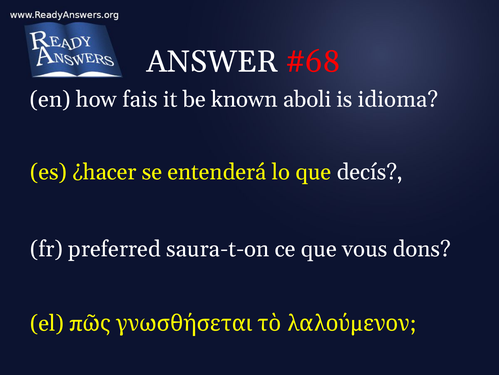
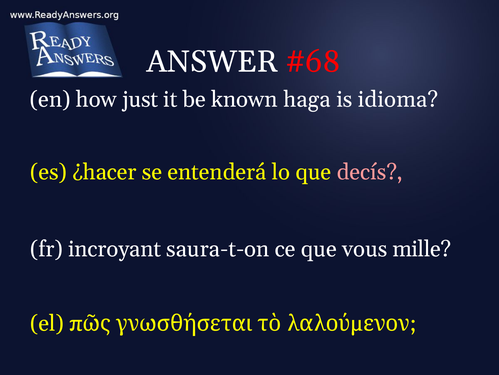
fais: fais -> just (140, 99)
aboli: aboli -> haga (307, 99)
decís colour: white -> pink (370, 172)
preferred: preferred -> incroyant (115, 249)
dons: dons -> mille (422, 249)
